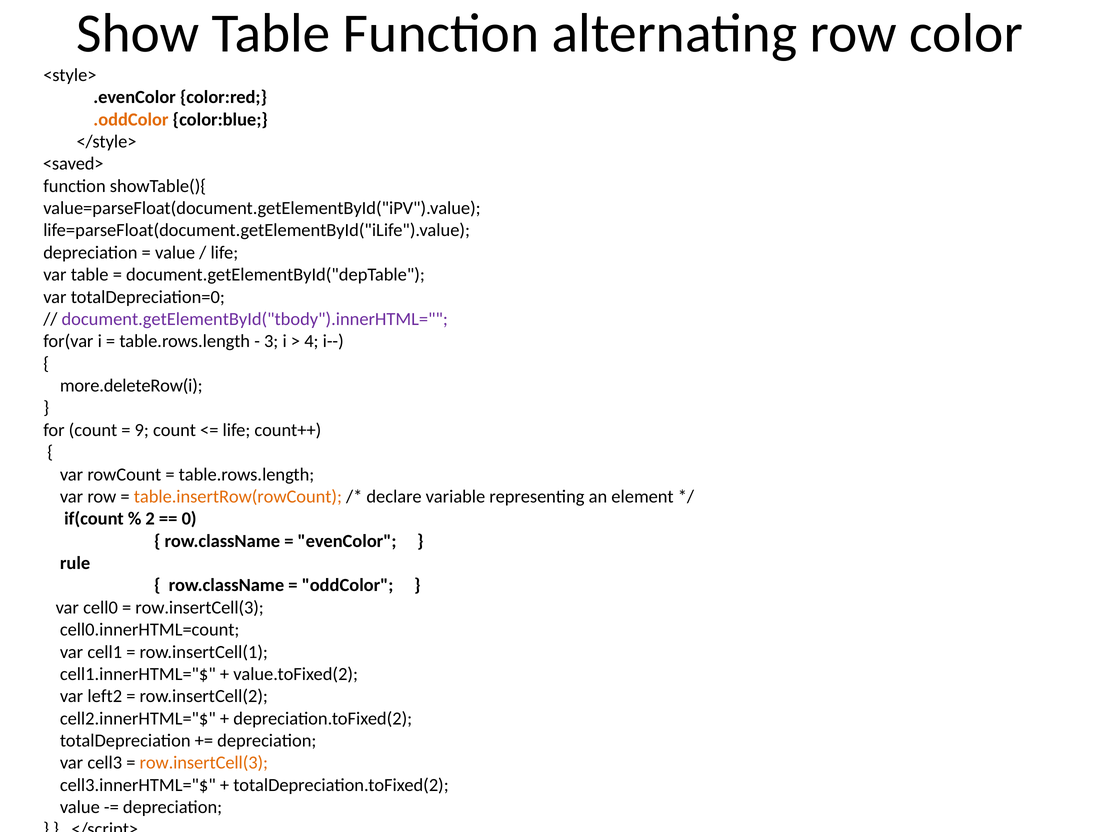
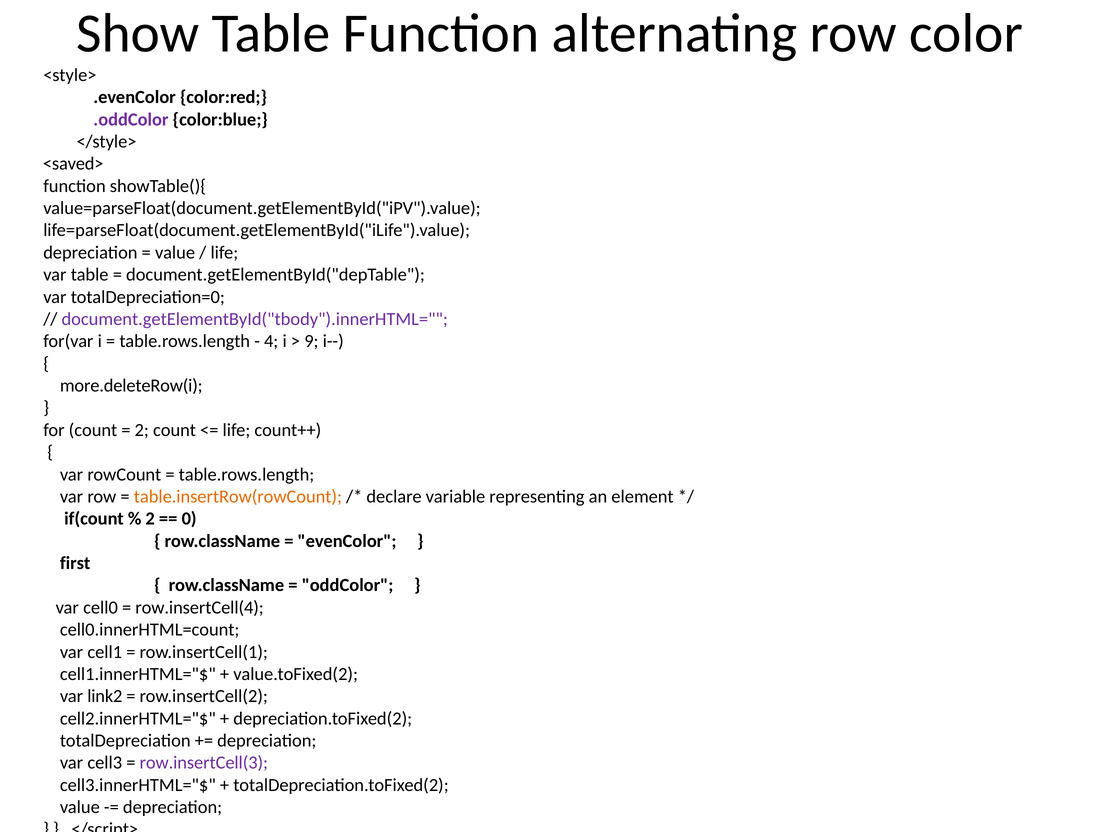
.oddColor colour: orange -> purple (131, 119)
3: 3 -> 4 (271, 341)
4: 4 -> 9 (311, 341)
9: 9 -> 2 (142, 430)
rule: rule -> first (75, 563)
row.insertCell(3: row.insertCell(3 -> row.insertCell(4 (200, 607)
left2: left2 -> link2 (105, 696)
row.insertCell(3 colour: orange -> purple (204, 763)
